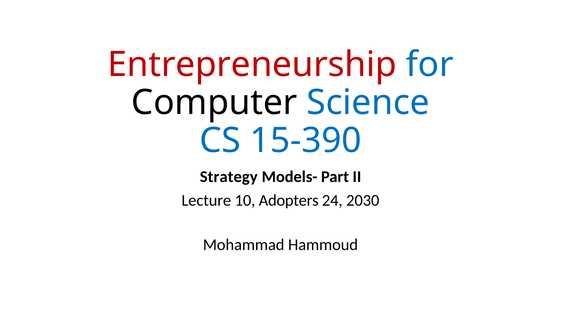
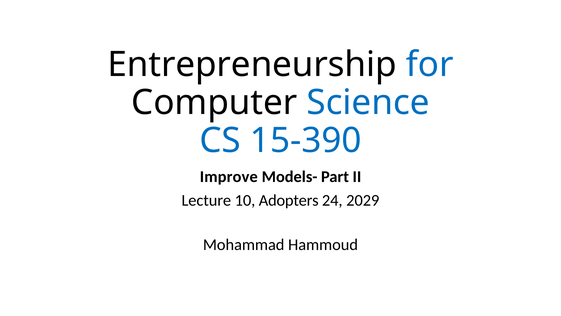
Entrepreneurship colour: red -> black (252, 65)
Strategy: Strategy -> Improve (229, 177)
2030: 2030 -> 2029 (363, 200)
